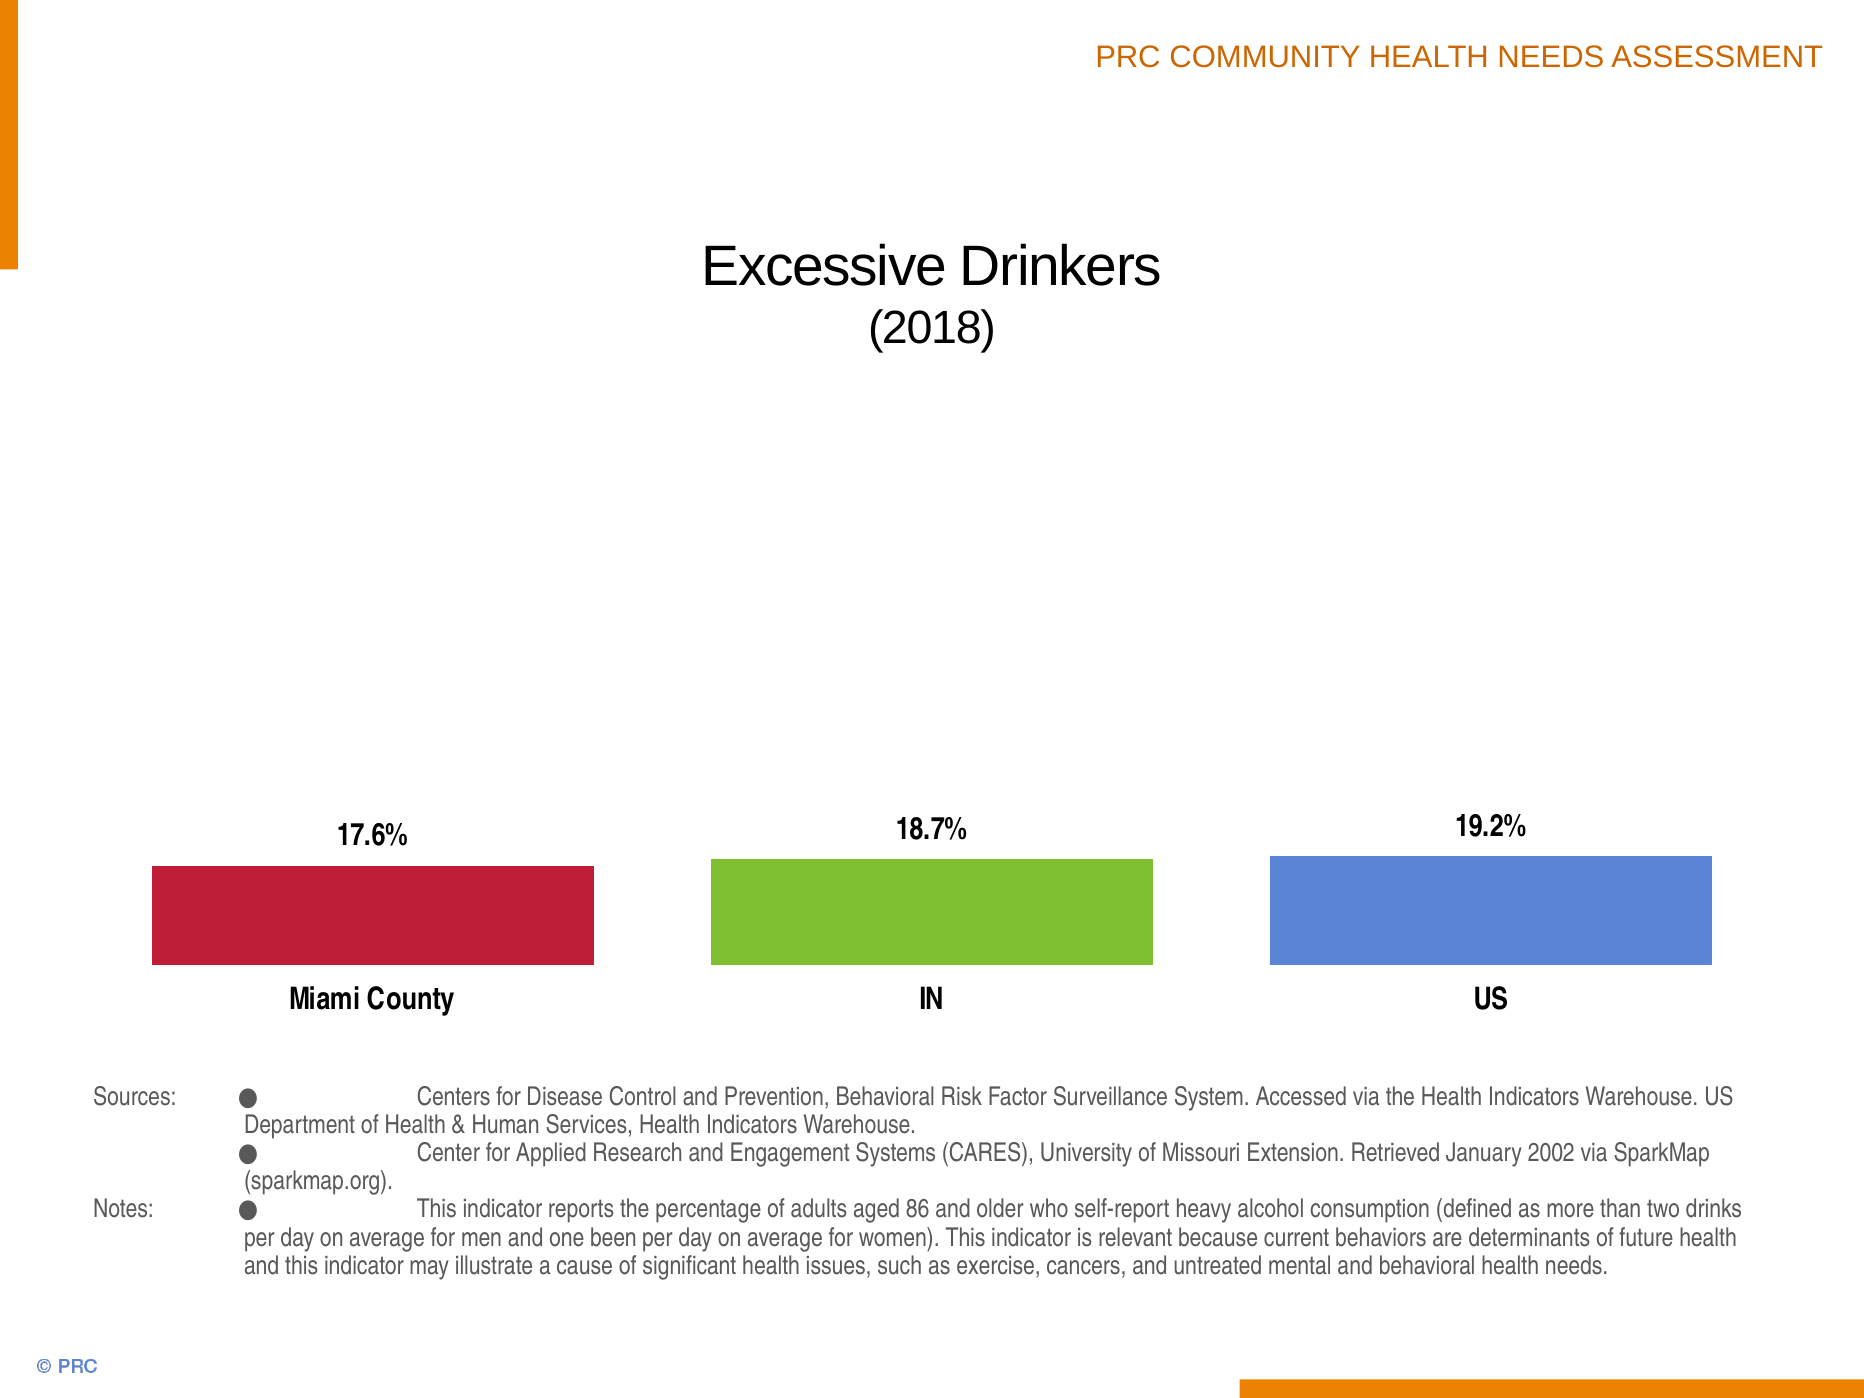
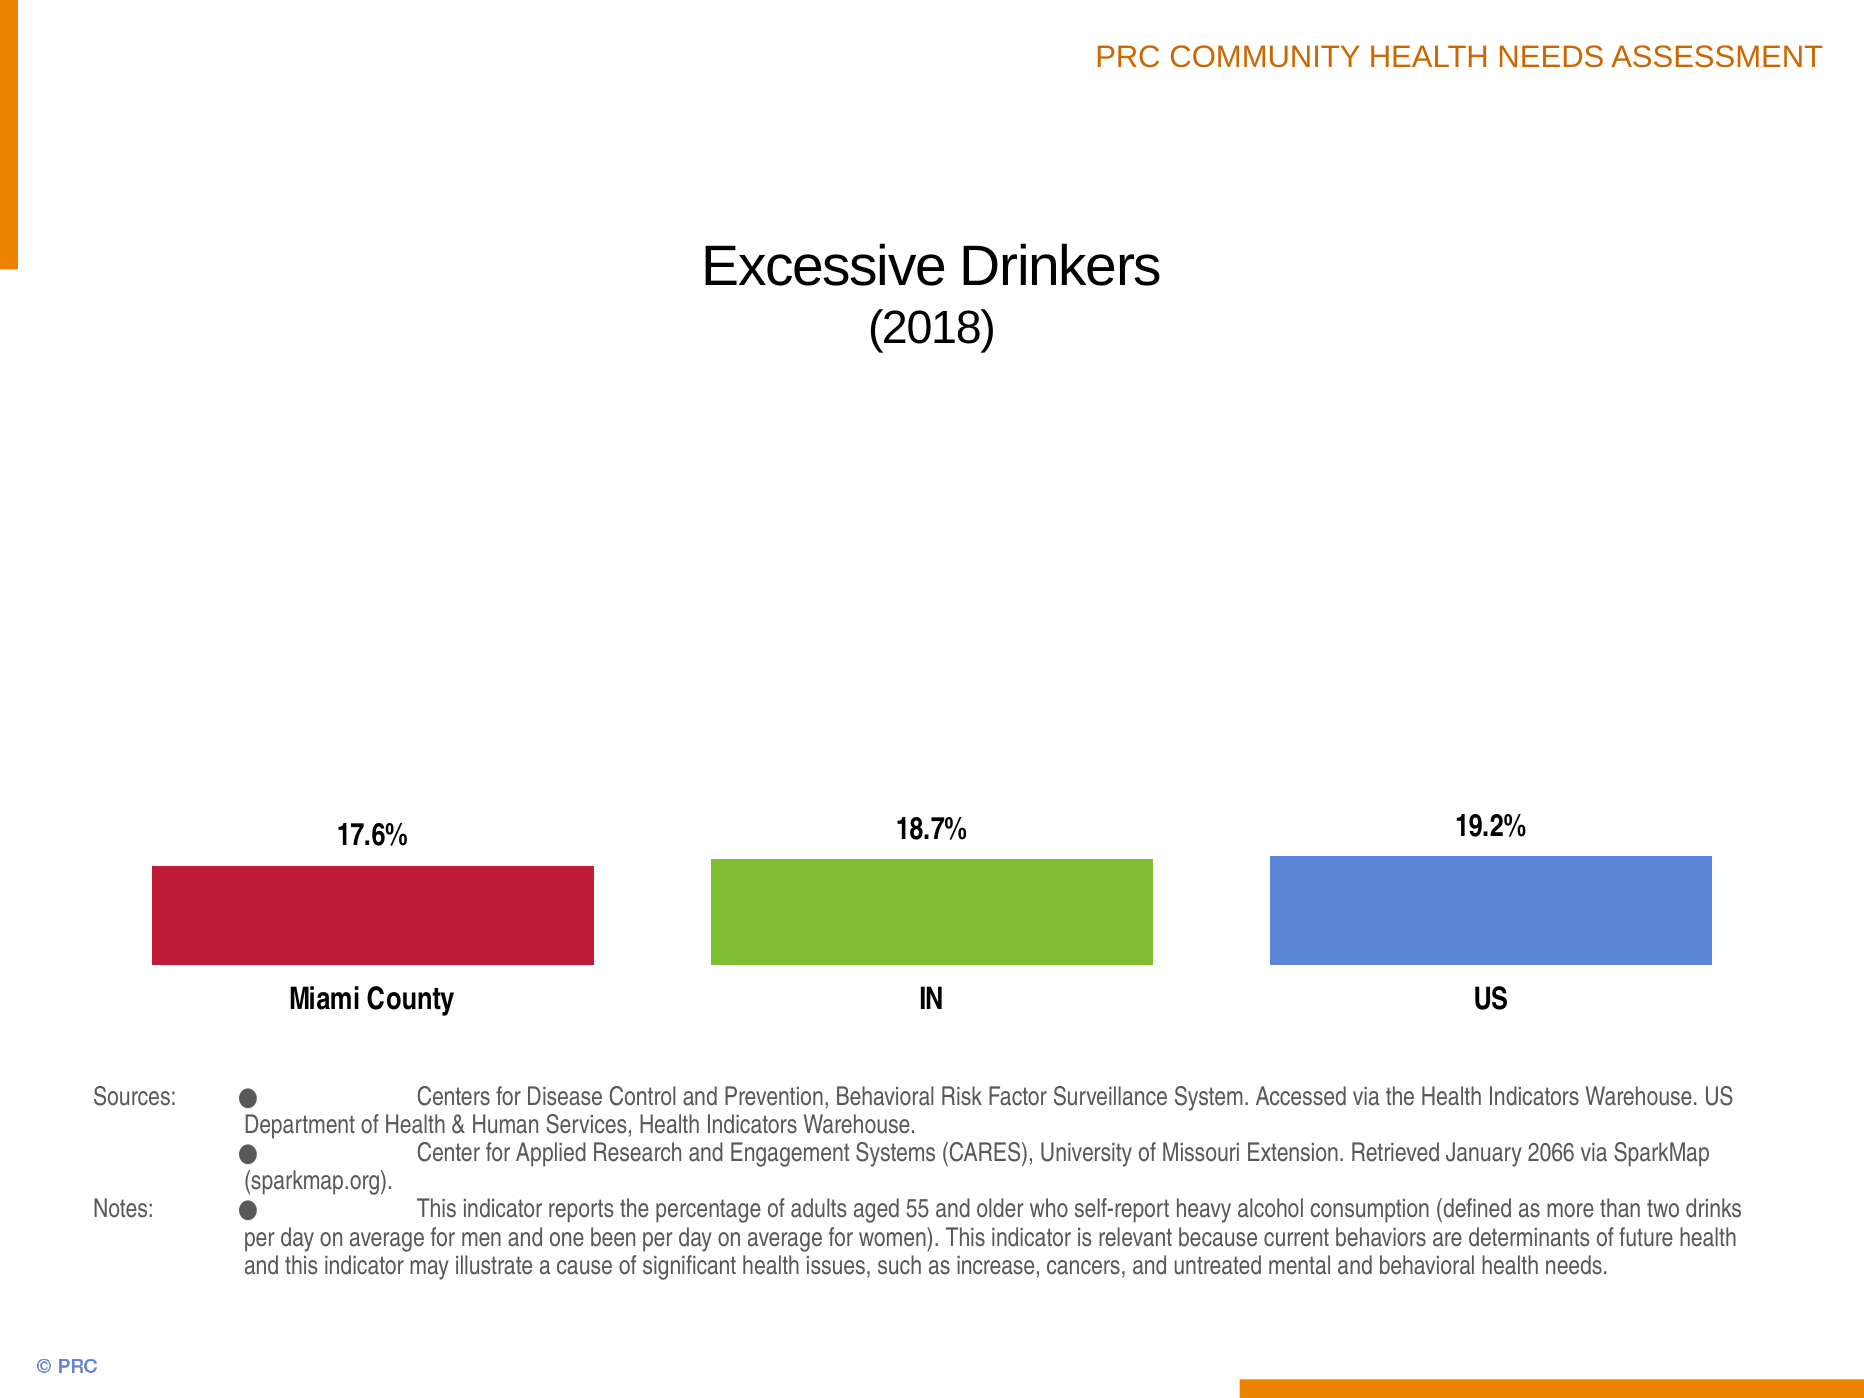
2002: 2002 -> 2066 (1551, 1153)
86: 86 -> 55 (918, 1209)
exercise: exercise -> increase (999, 1266)
